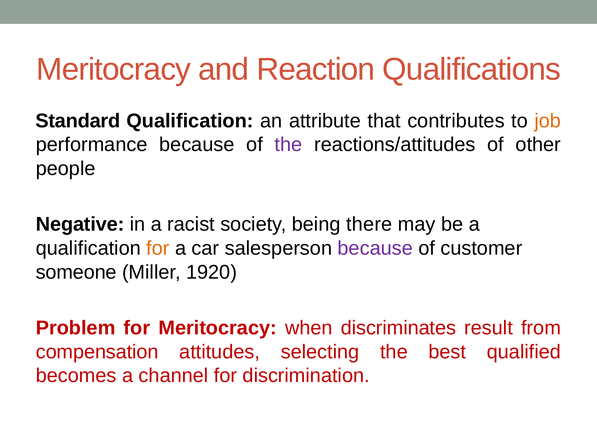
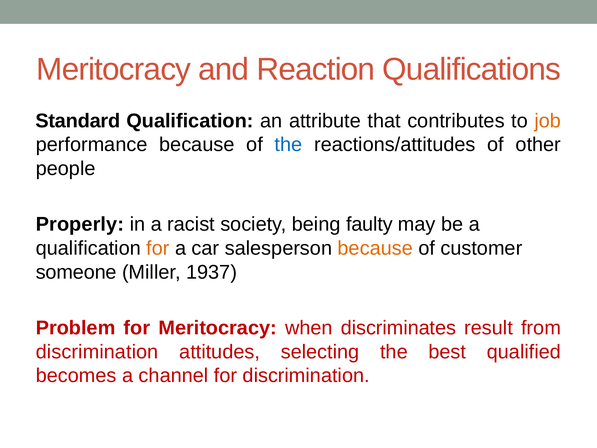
the colour: purple -> blue (288, 145)
Negative: Negative -> Properly (80, 224)
there: there -> faulty (369, 224)
because colour: purple -> orange (375, 248)
1920: 1920 -> 1937 (212, 272)
compensation: compensation -> discrimination (97, 352)
